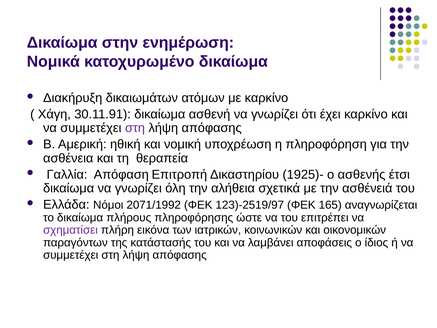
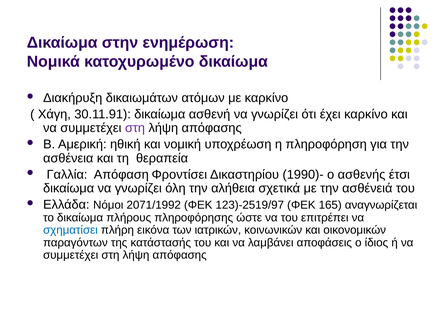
Επιτροπή: Επιτροπή -> Φροντίσει (179, 174)
1925)-: 1925)- -> 1990)- (303, 174)
σχηματίσει colour: purple -> blue (70, 230)
